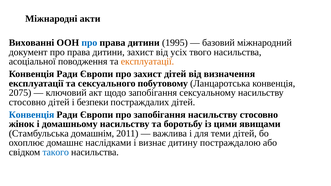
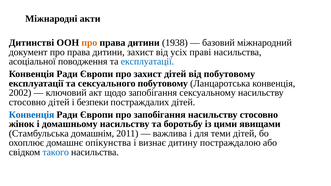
Вихованні: Вихованні -> Дитинстві (31, 43)
про colour: blue -> orange (89, 43)
1995: 1995 -> 1938 (175, 43)
твого: твого -> праві (200, 52)
експлуатації colour: orange -> blue (147, 62)
від визначення: визначення -> побутовому (229, 74)
2075: 2075 -> 2002 (20, 93)
наслідками: наслідками -> опікунства (108, 143)
